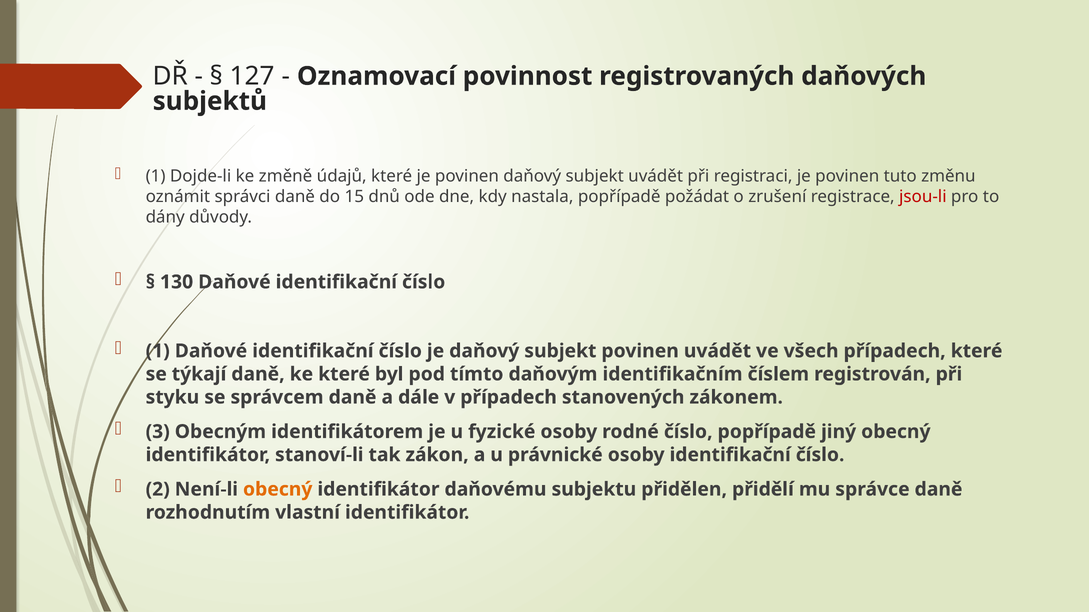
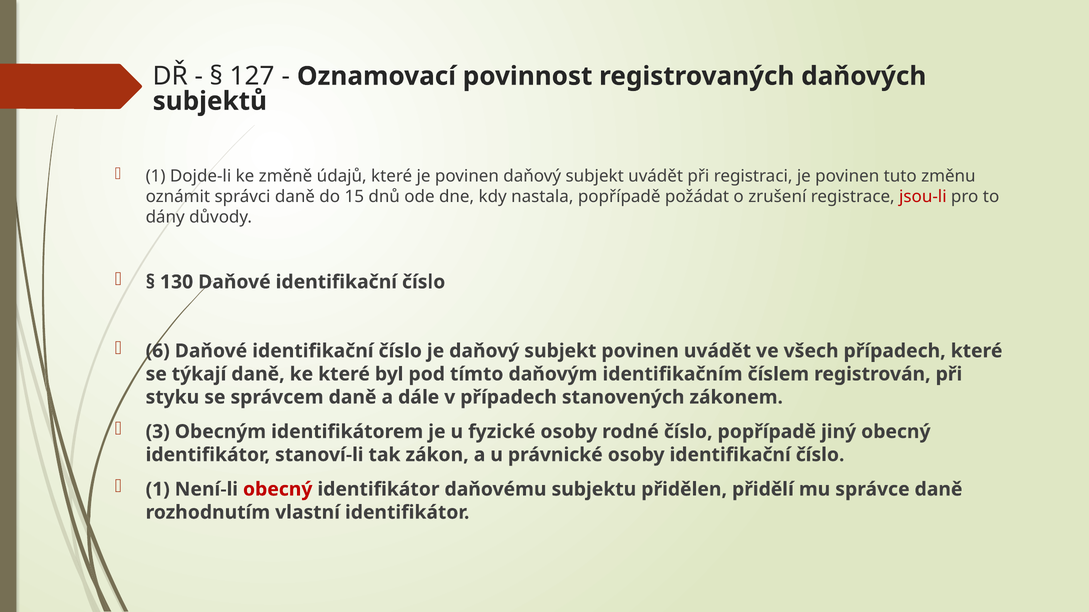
1: 1 -> 6 (158, 351)
2: 2 -> 1 (158, 490)
obecný colour: orange -> red (278, 490)
